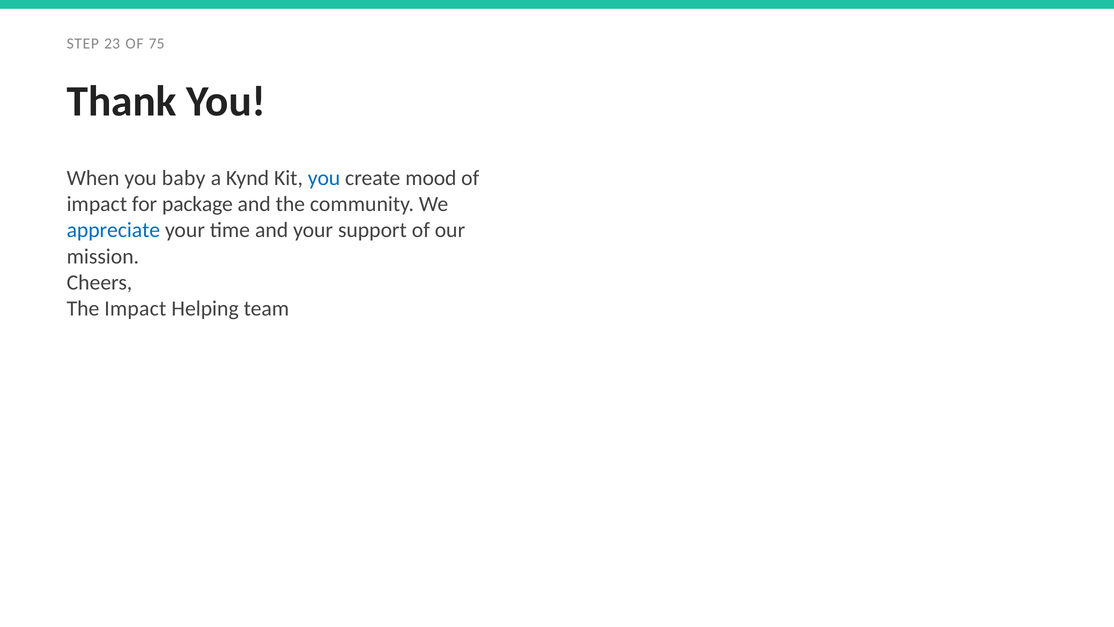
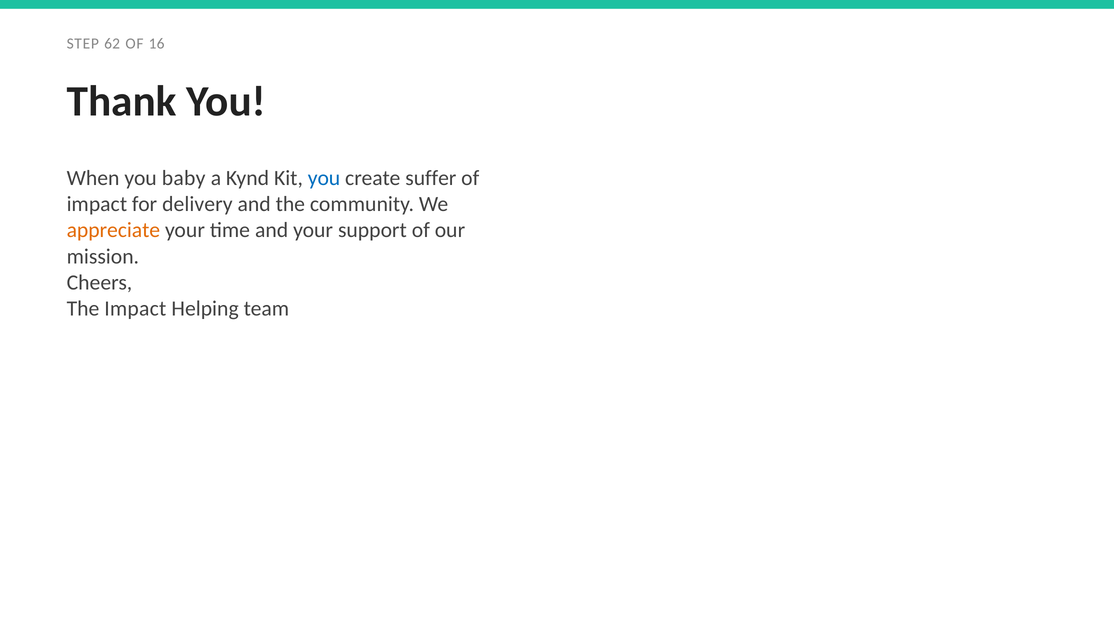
23: 23 -> 62 (112, 44)
75: 75 -> 16 (157, 44)
mood: mood -> suffer (431, 178)
package: package -> delivery (197, 204)
appreciate colour: blue -> orange (113, 230)
